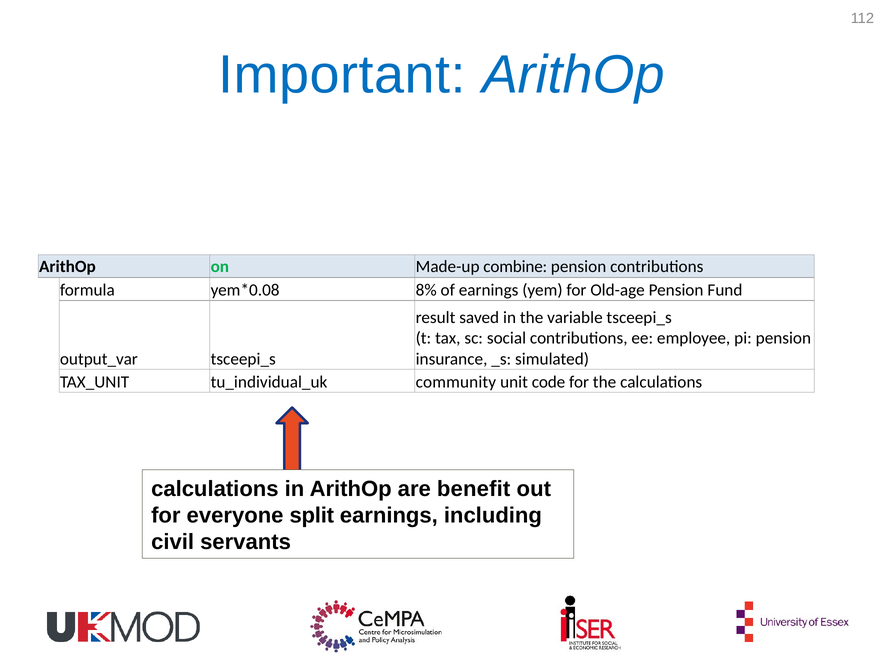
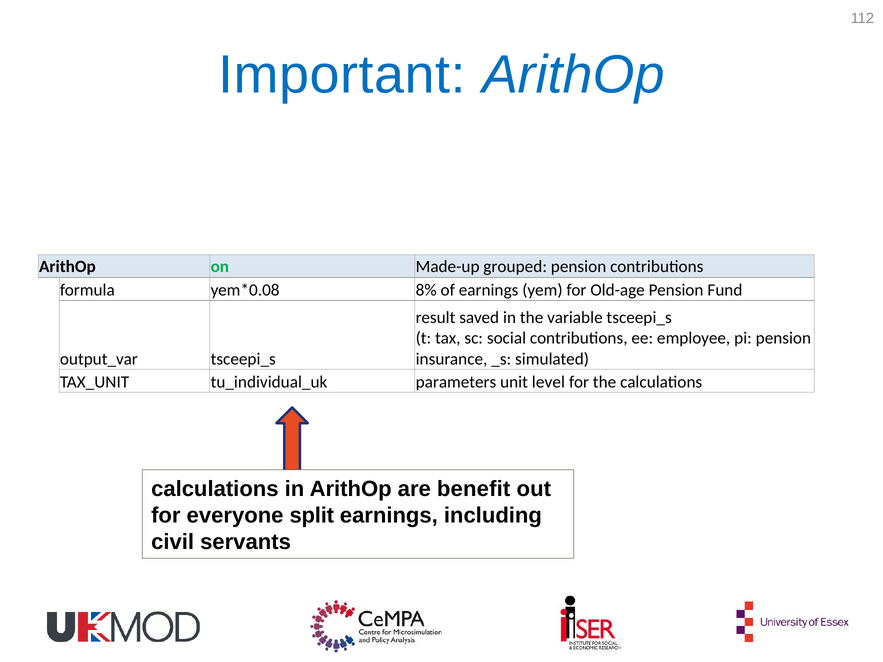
combine: combine -> grouped (515, 267)
community: community -> parameters (456, 382)
code: code -> level (548, 382)
